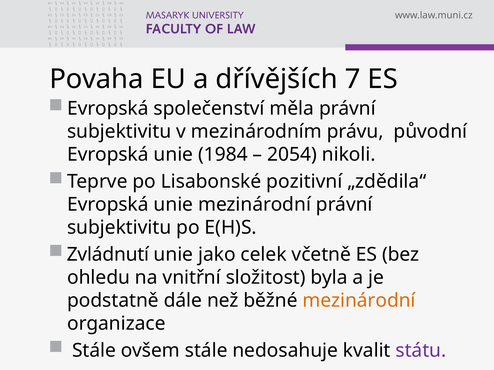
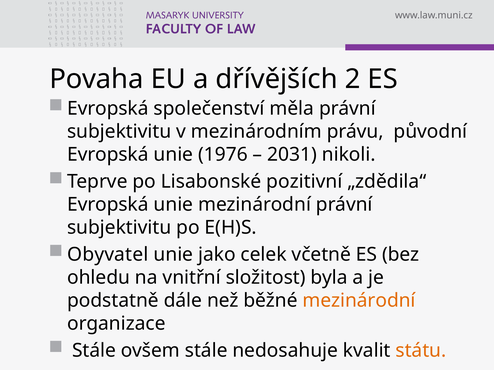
7: 7 -> 2 (353, 79)
1984: 1984 -> 1976 (223, 155)
2054: 2054 -> 2031 (292, 155)
Zvládnutí: Zvládnutí -> Obyvatel (108, 255)
státu colour: purple -> orange (421, 351)
